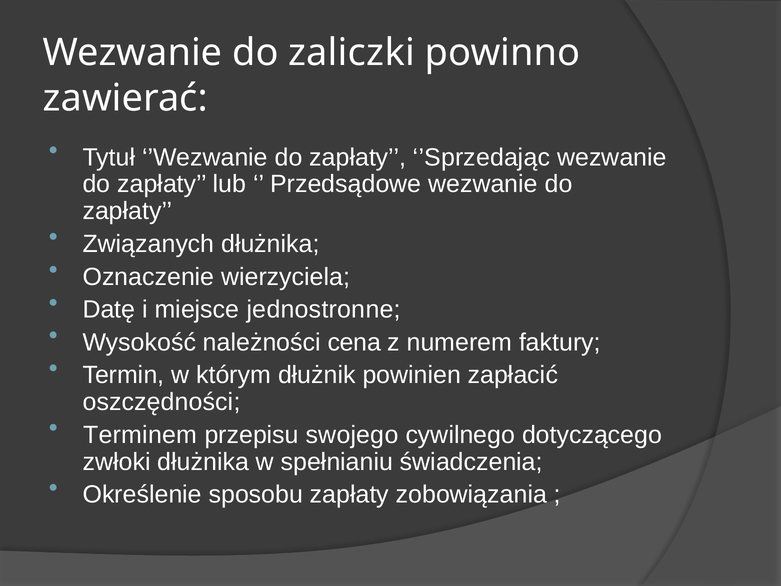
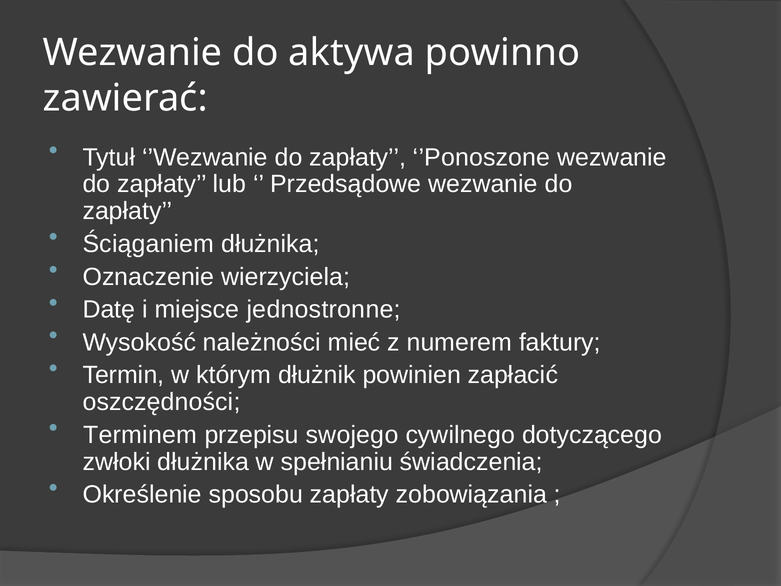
zaliczki: zaliczki -> aktywa (352, 53)
’Sprzedając: ’Sprzedając -> ’Ponoszone (482, 157)
Związanych: Związanych -> Ściąganiem (148, 244)
cena: cena -> mieć (354, 342)
